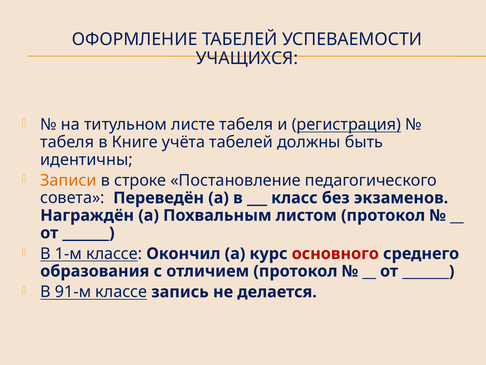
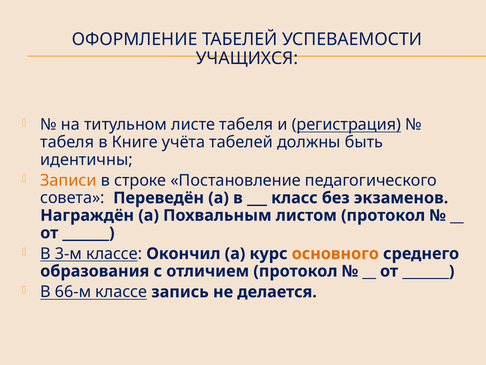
1-м: 1-м -> 3-м (68, 253)
основного colour: red -> orange (335, 253)
91-м: 91-м -> 66-м (73, 292)
